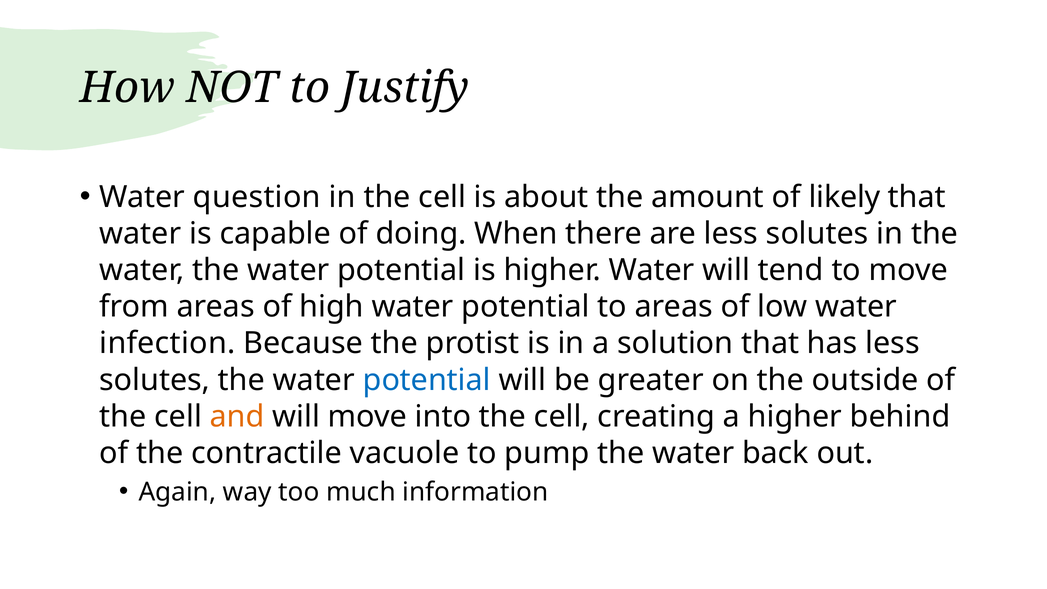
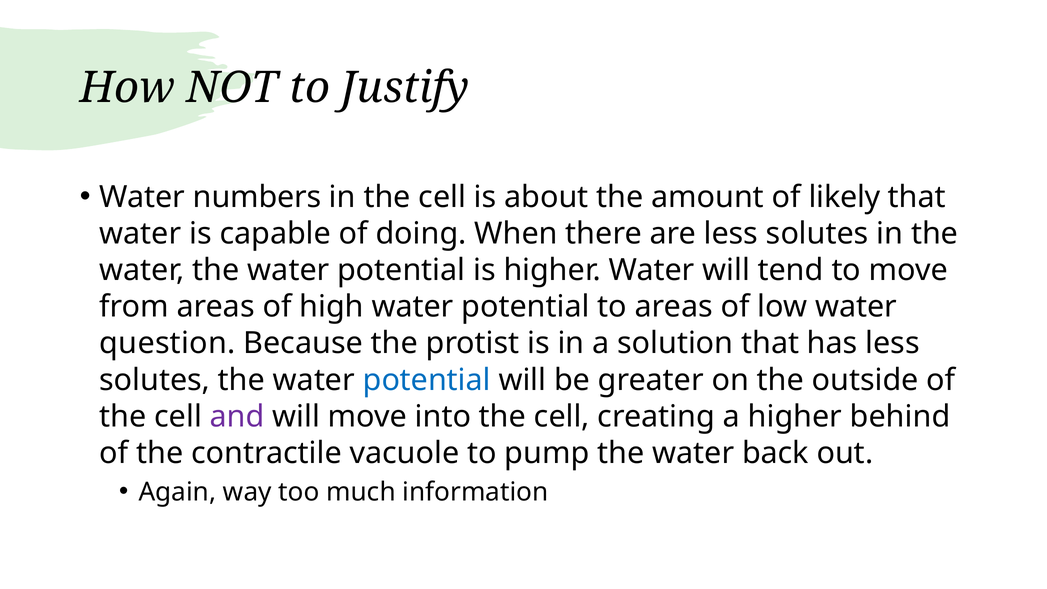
question: question -> numbers (257, 197)
infection: infection -> question (167, 343)
and colour: orange -> purple (237, 417)
